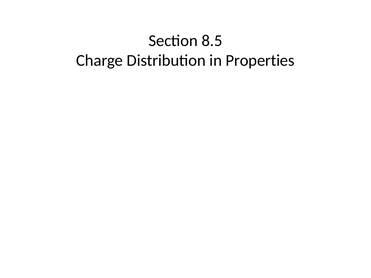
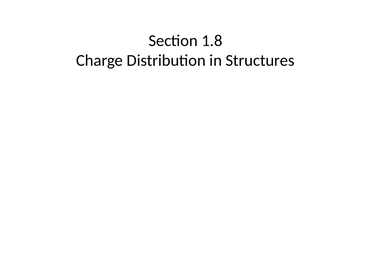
8.5: 8.5 -> 1.8 (212, 41)
Properties: Properties -> Structures (260, 61)
